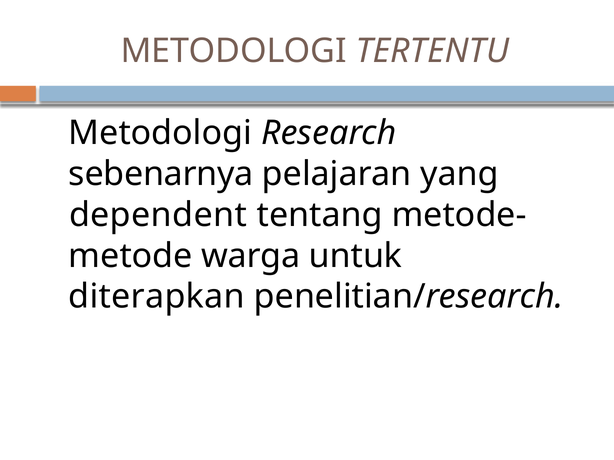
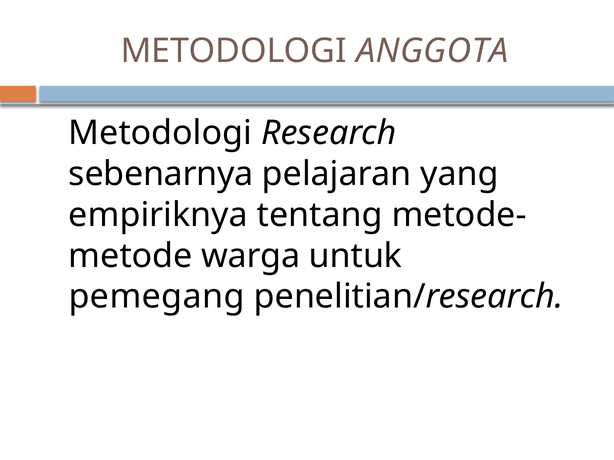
TERTENTU: TERTENTU -> ANGGOTA (432, 51)
dependent: dependent -> empiriknya (158, 215)
diterapkan: diterapkan -> pemegang (157, 297)
